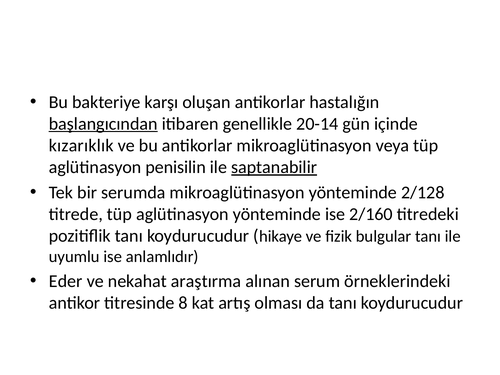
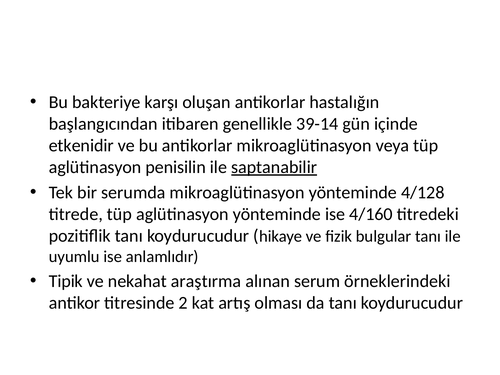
başlangıcından underline: present -> none (103, 124)
20-14: 20-14 -> 39-14 (317, 124)
kızarıklık: kızarıklık -> etkenidir (81, 146)
2/128: 2/128 -> 4/128 (423, 193)
2/160: 2/160 -> 4/160 (371, 214)
Eder: Eder -> Tipik (66, 281)
8: 8 -> 2 (183, 303)
